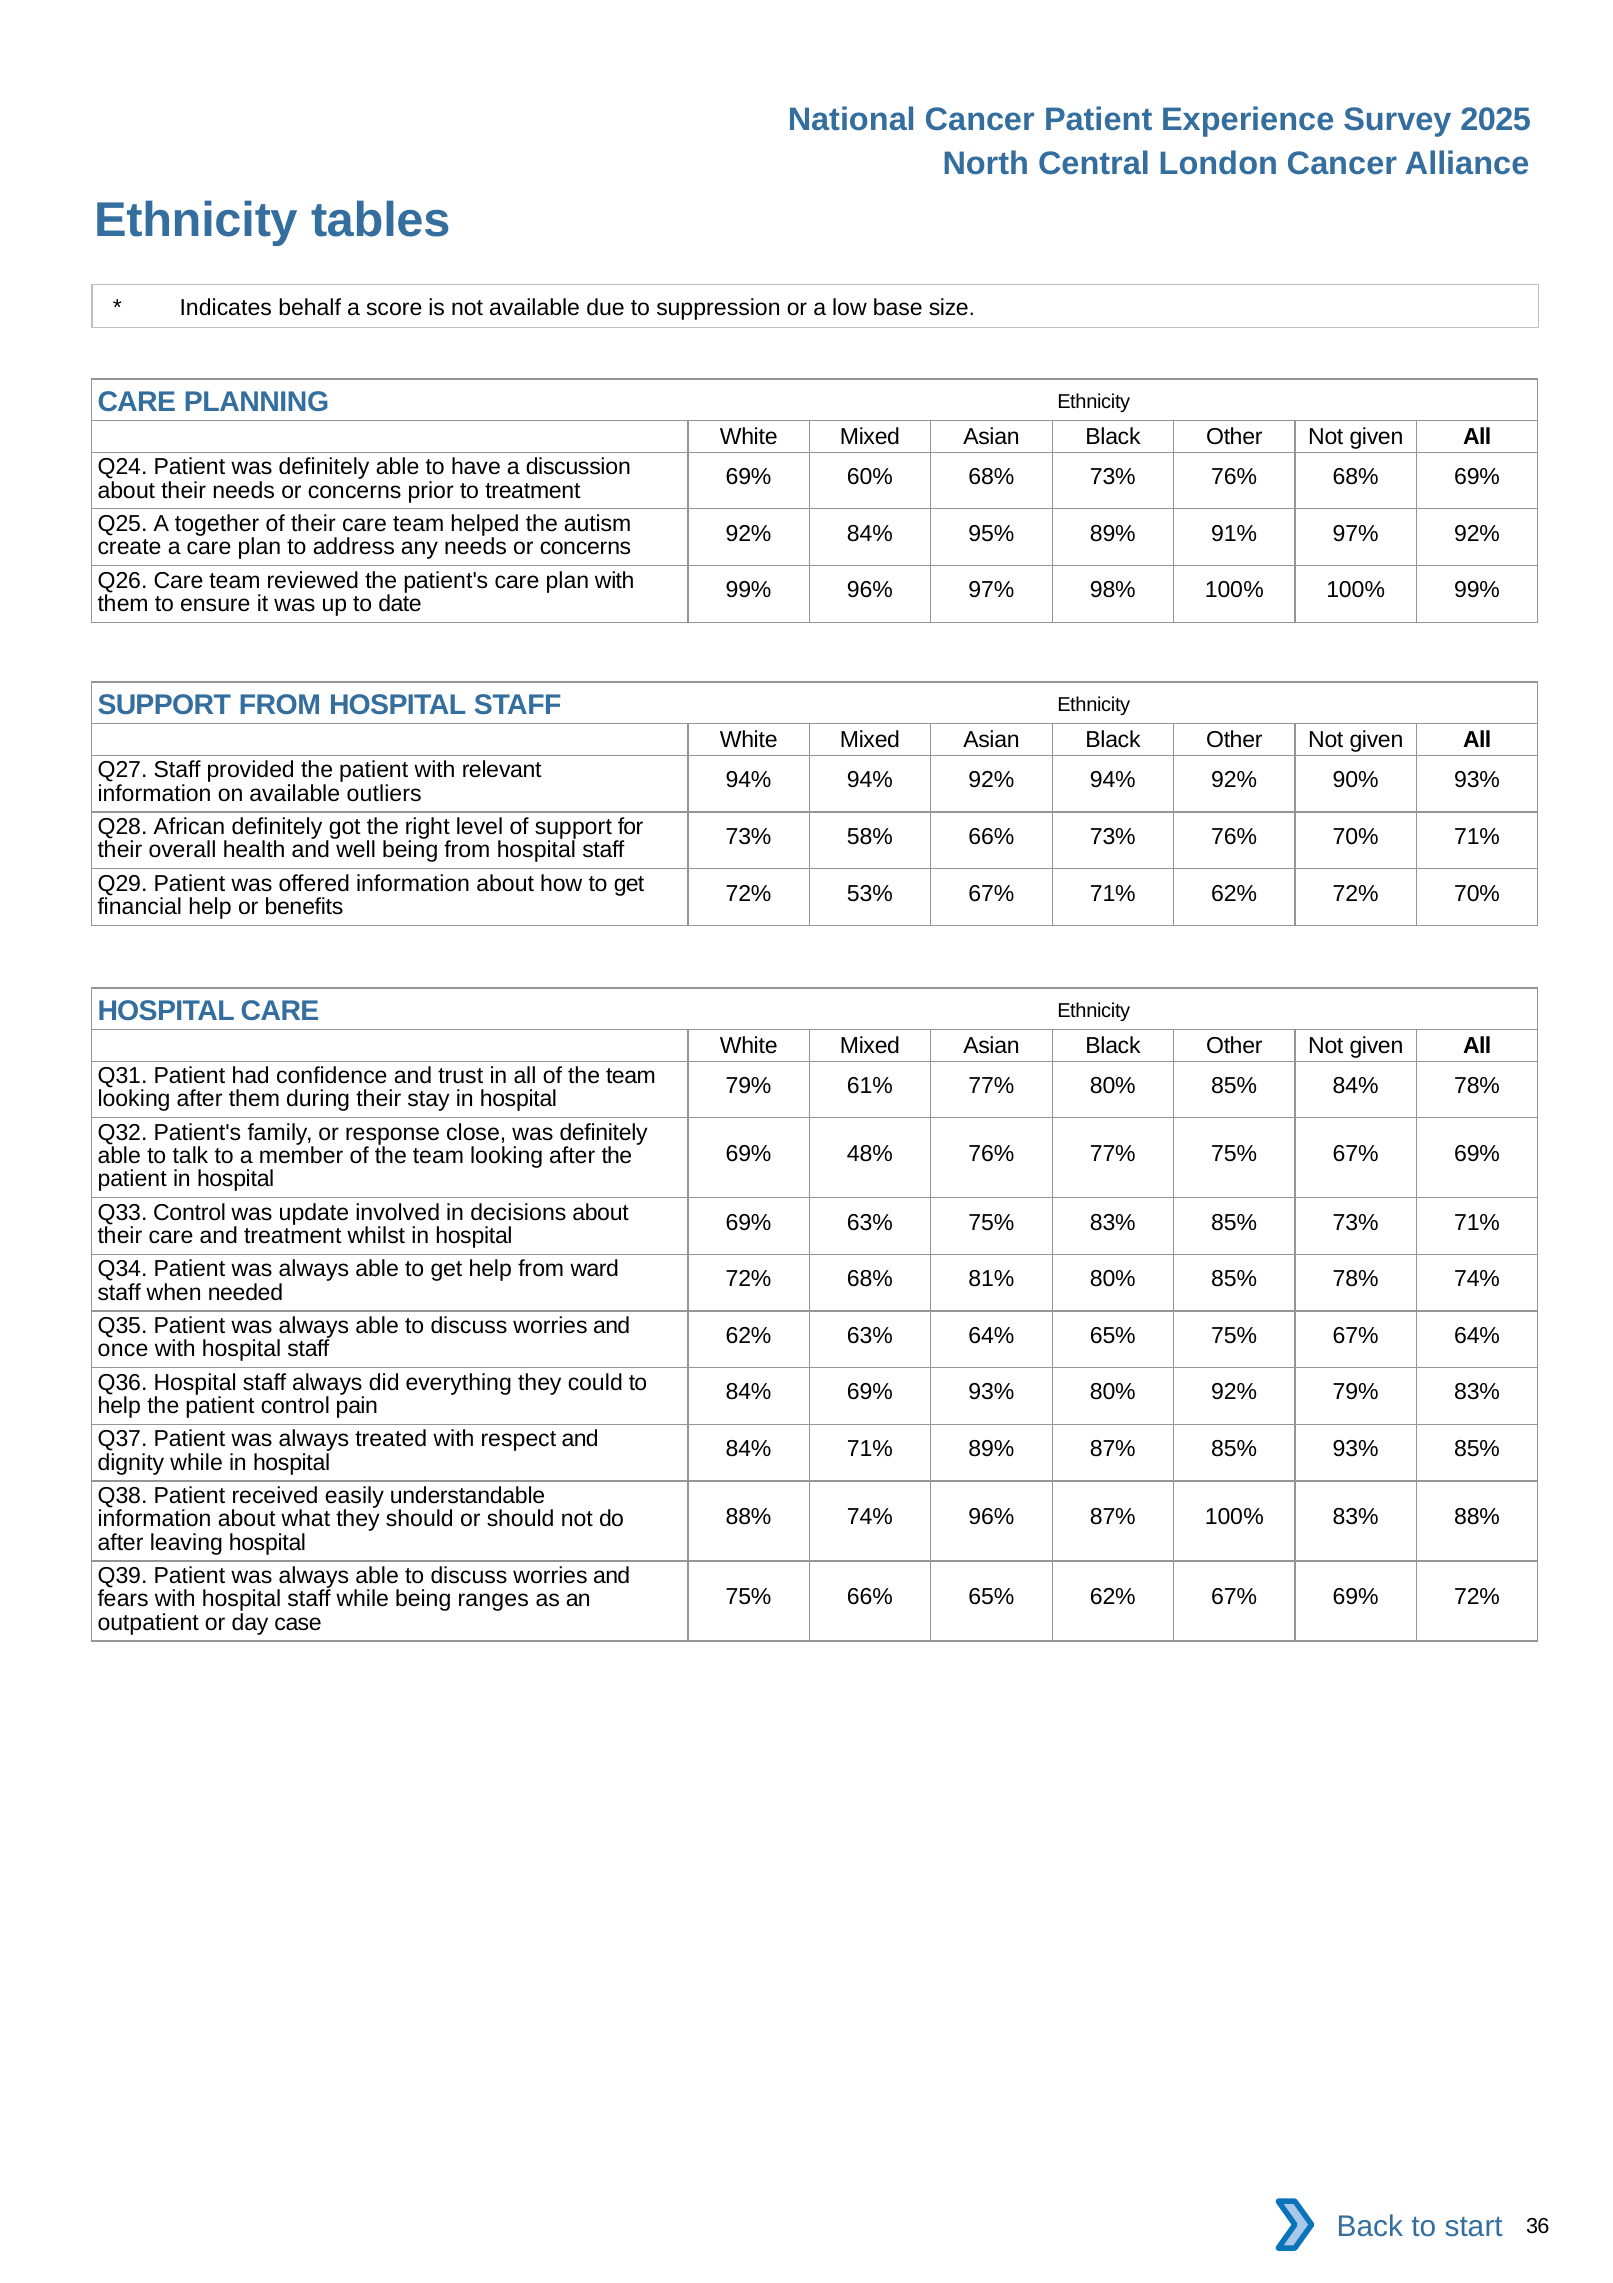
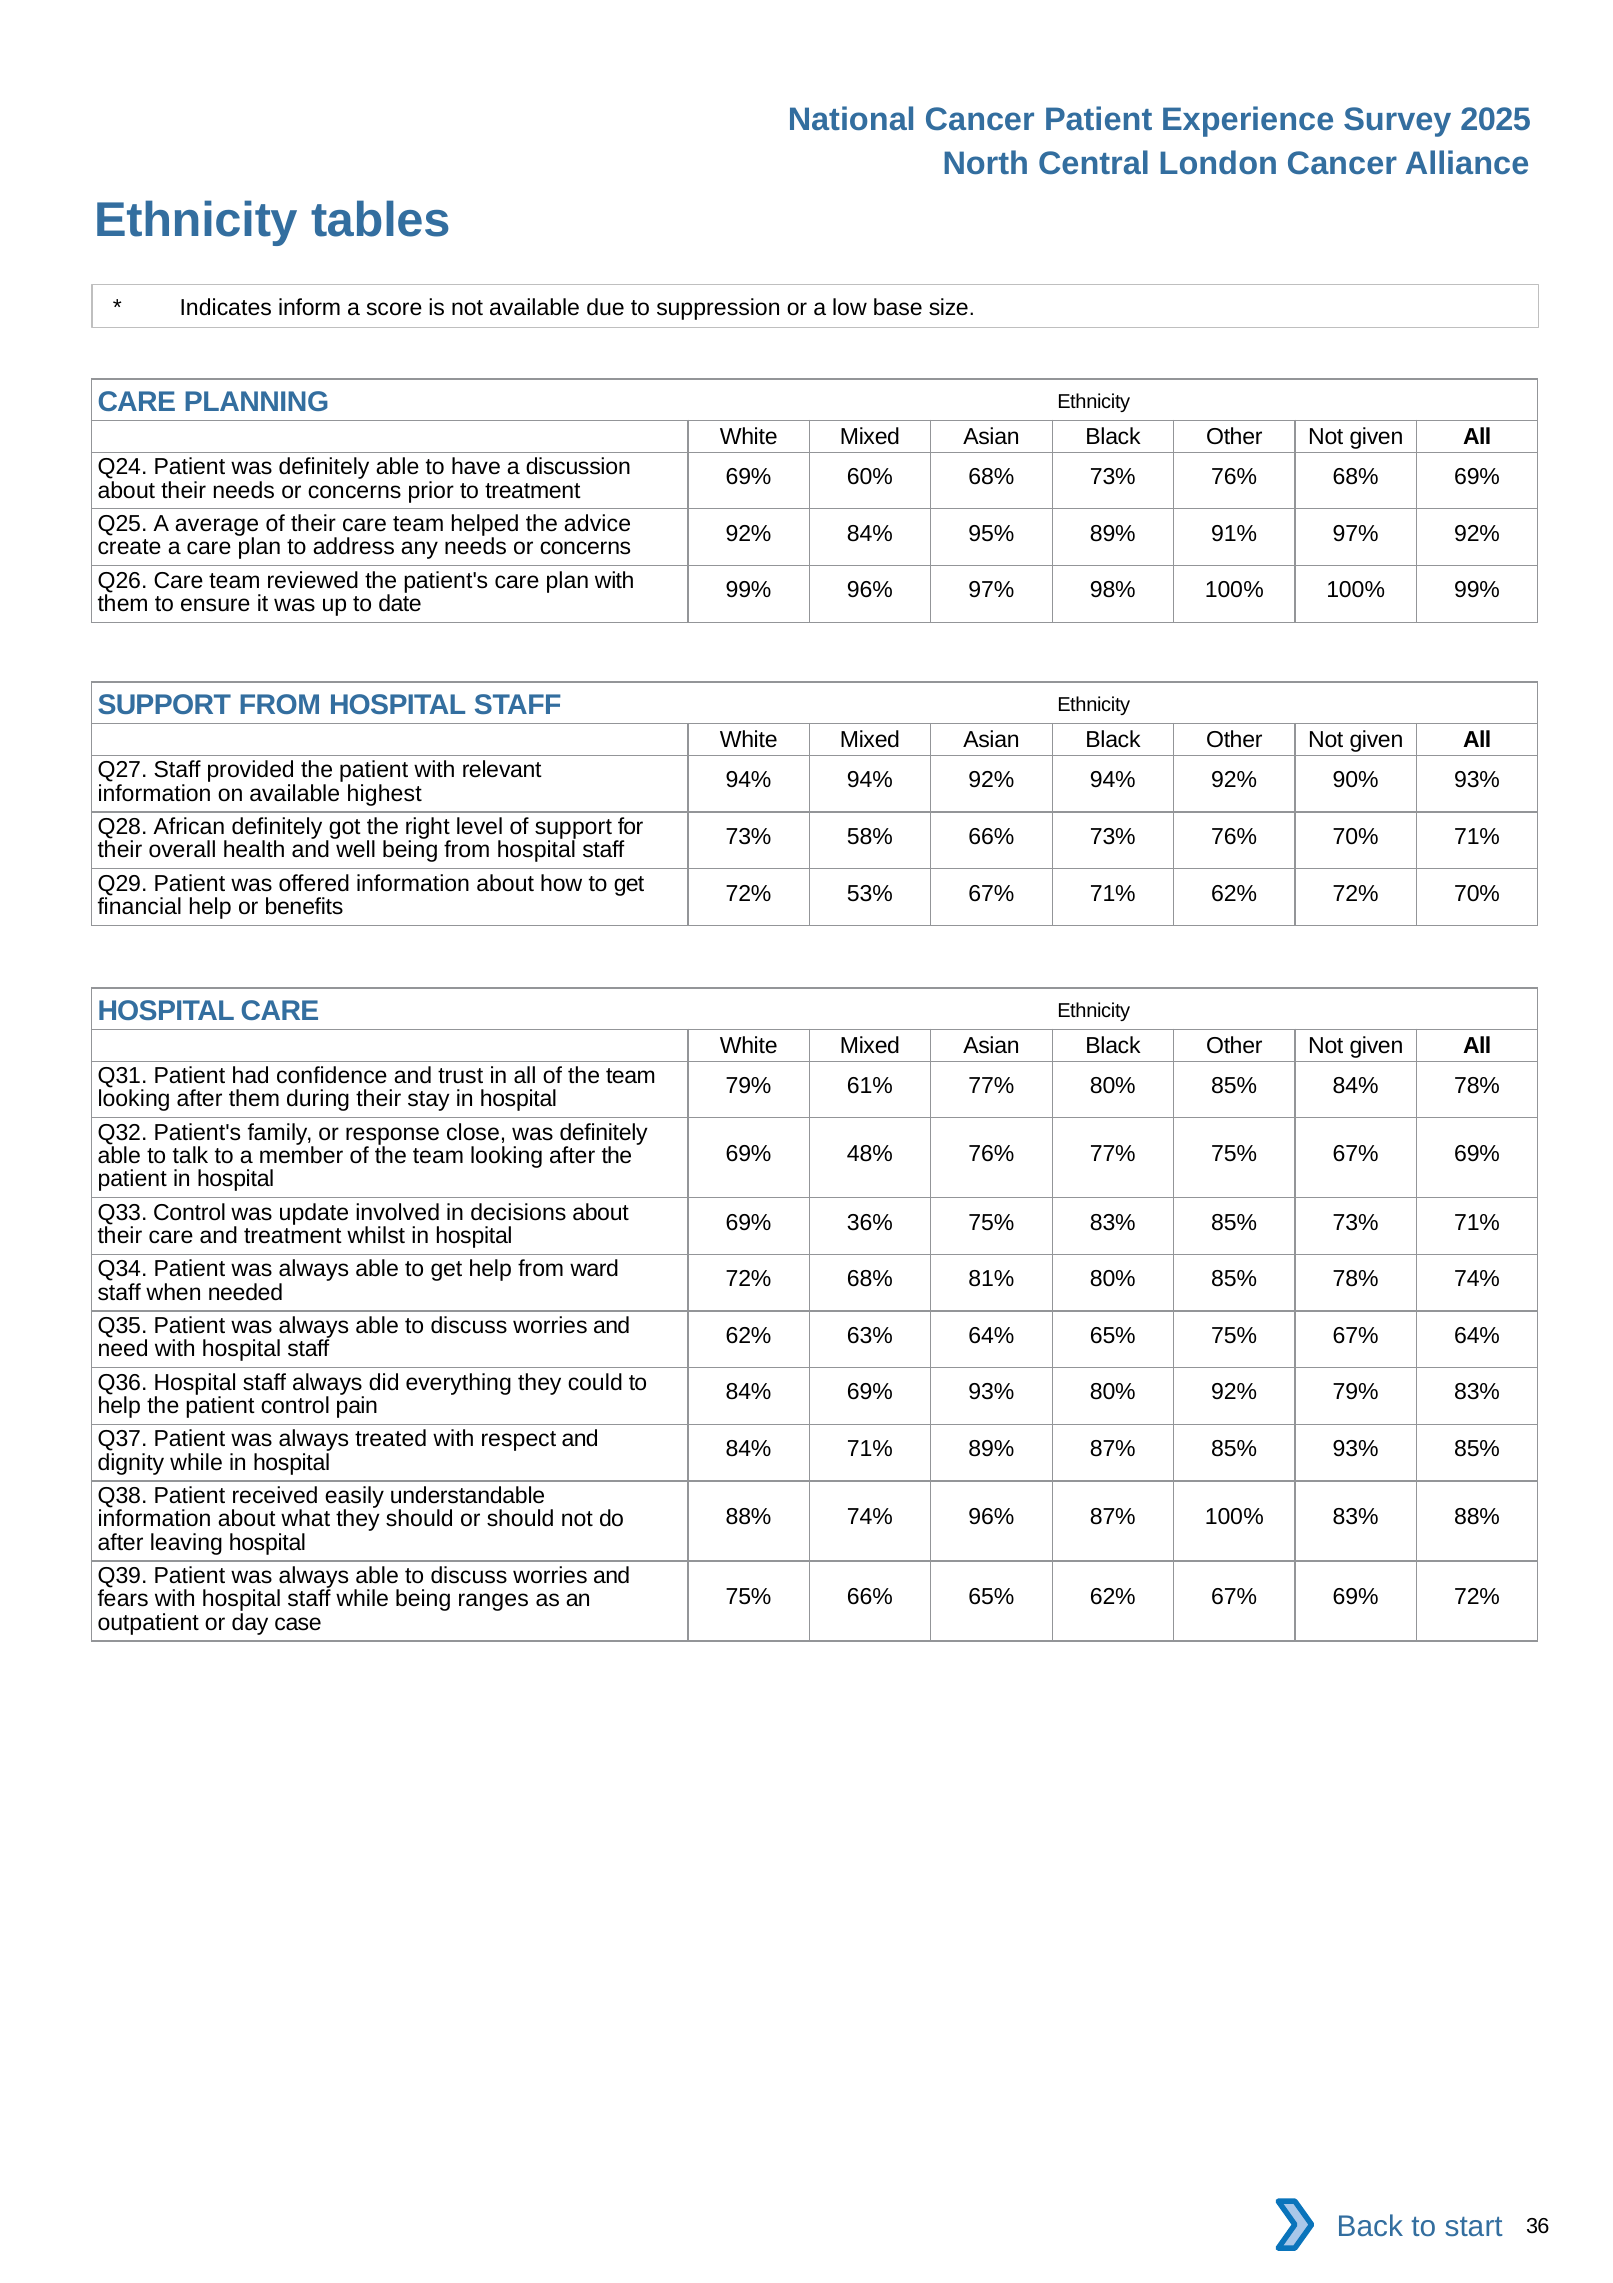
behalf: behalf -> inform (310, 308)
together: together -> average (217, 524)
autism: autism -> advice (598, 524)
outliers: outliers -> highest (384, 794)
69% 63%: 63% -> 36% (870, 1222)
once: once -> need (123, 1349)
